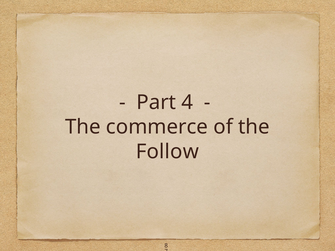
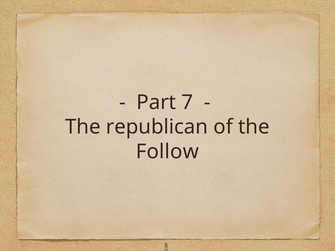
Part 4: 4 -> 7 (187, 102)
commerce: commerce -> republican (157, 127)
